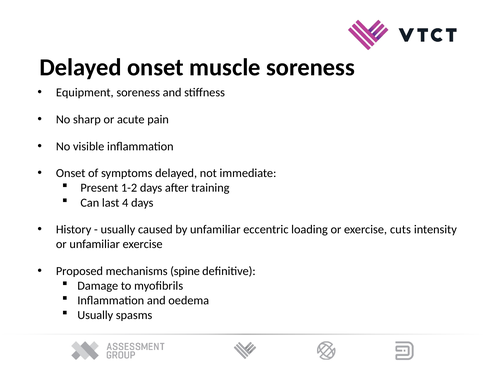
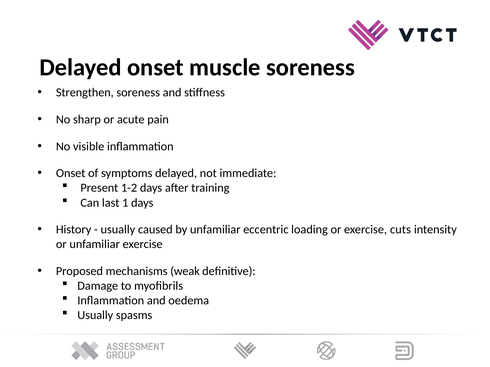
Equipment: Equipment -> Strengthen (85, 93)
4: 4 -> 1 (125, 203)
spine: spine -> weak (185, 272)
